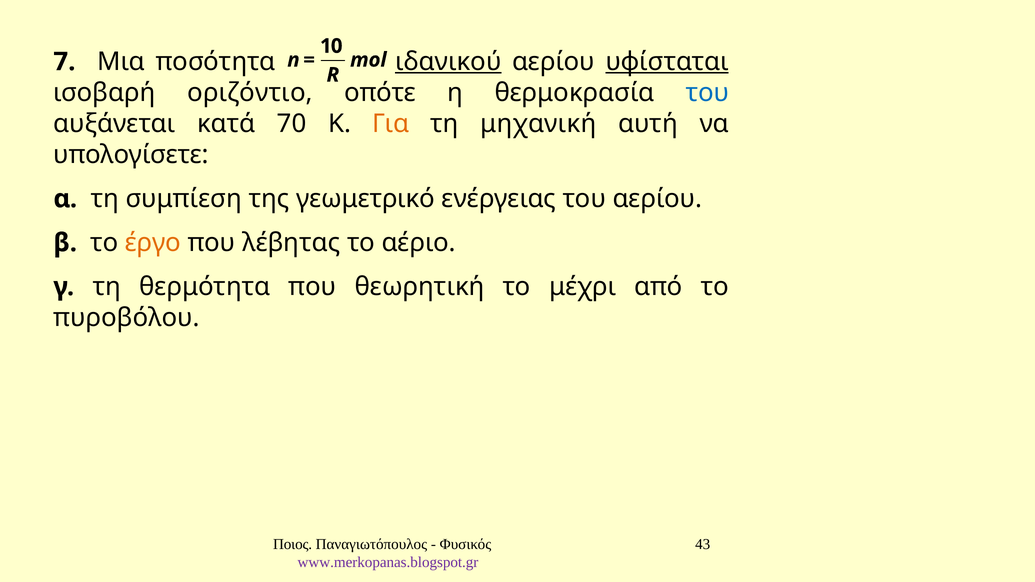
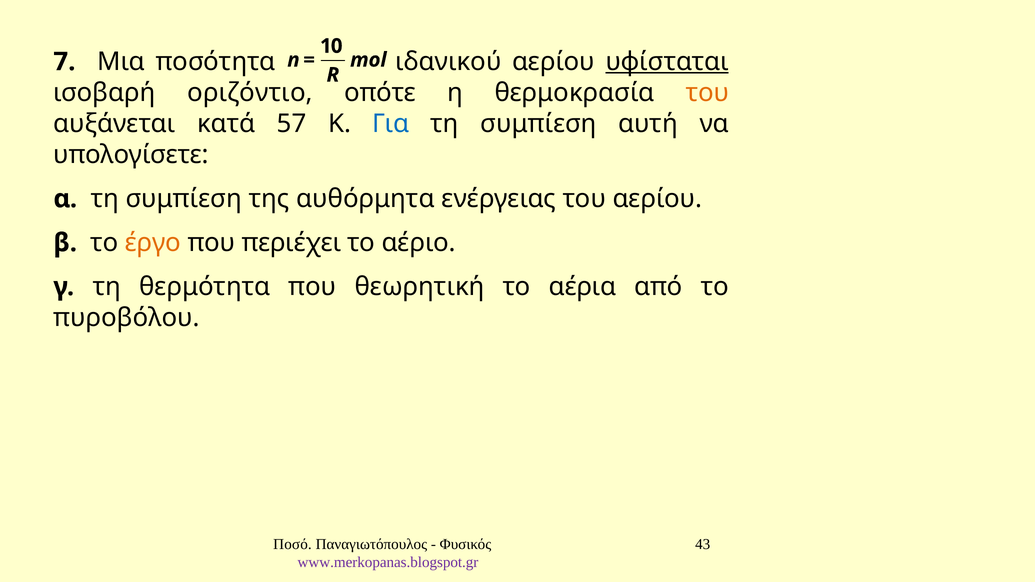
ιδανικού underline: present -> none (448, 62)
του colour: blue -> orange (707, 93)
70: 70 -> 57 (292, 124)
Για colour: orange -> blue (391, 124)
μηχανική: μηχανική -> συμπίεση (539, 124)
γεωμετρικό: γεωμετρικό -> αυθόρμητα (365, 199)
λέβητας: λέβητας -> περιέχει (291, 243)
μέχρι: μέχρι -> αέρια (583, 287)
Ποιος: Ποιος -> Ποσό (292, 544)
